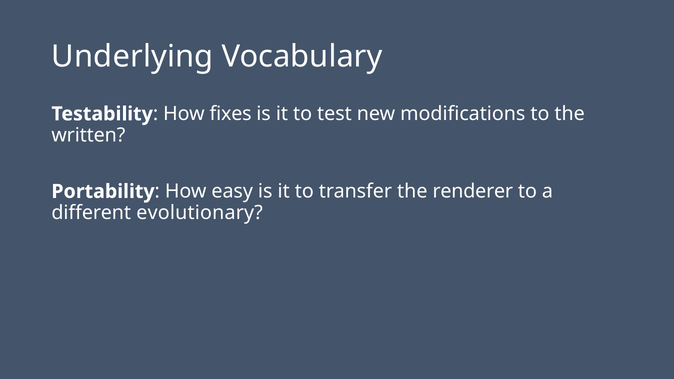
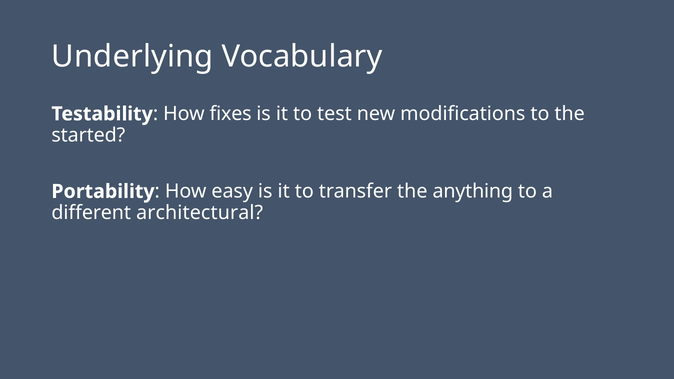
written: written -> started (88, 135)
renderer: renderer -> anything (473, 192)
evolutionary: evolutionary -> architectural (200, 213)
